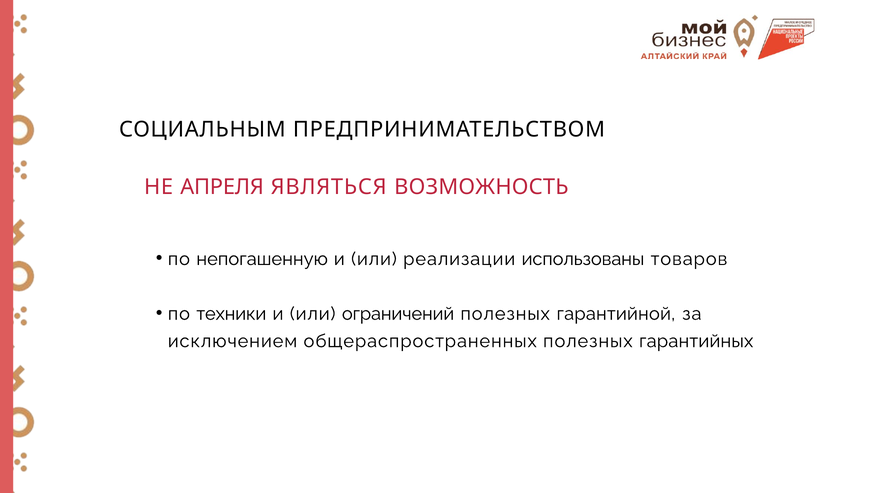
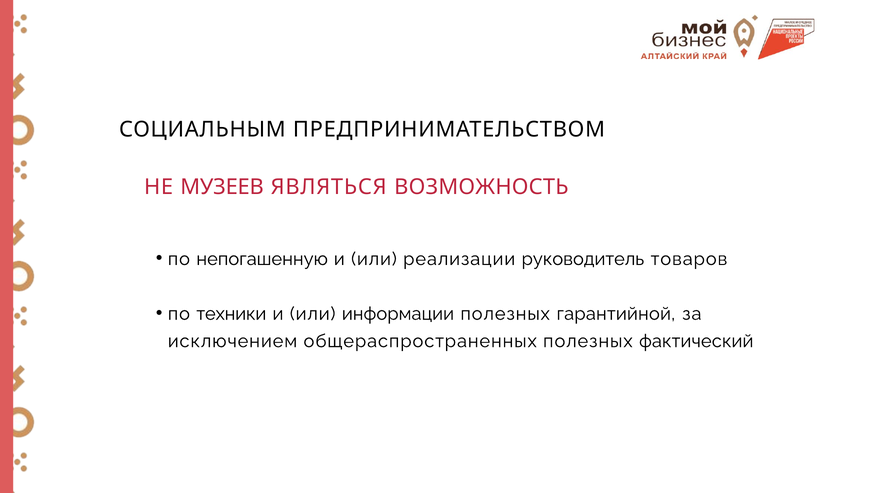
АПРЕЛЯ: АПРЕЛЯ -> МУЗЕЕВ (222, 187)
использованы: использованы -> руководитель (583, 259)
ограничений: ограничений -> информации (398, 314)
гарантийных: гарантийных -> фактический (696, 341)
